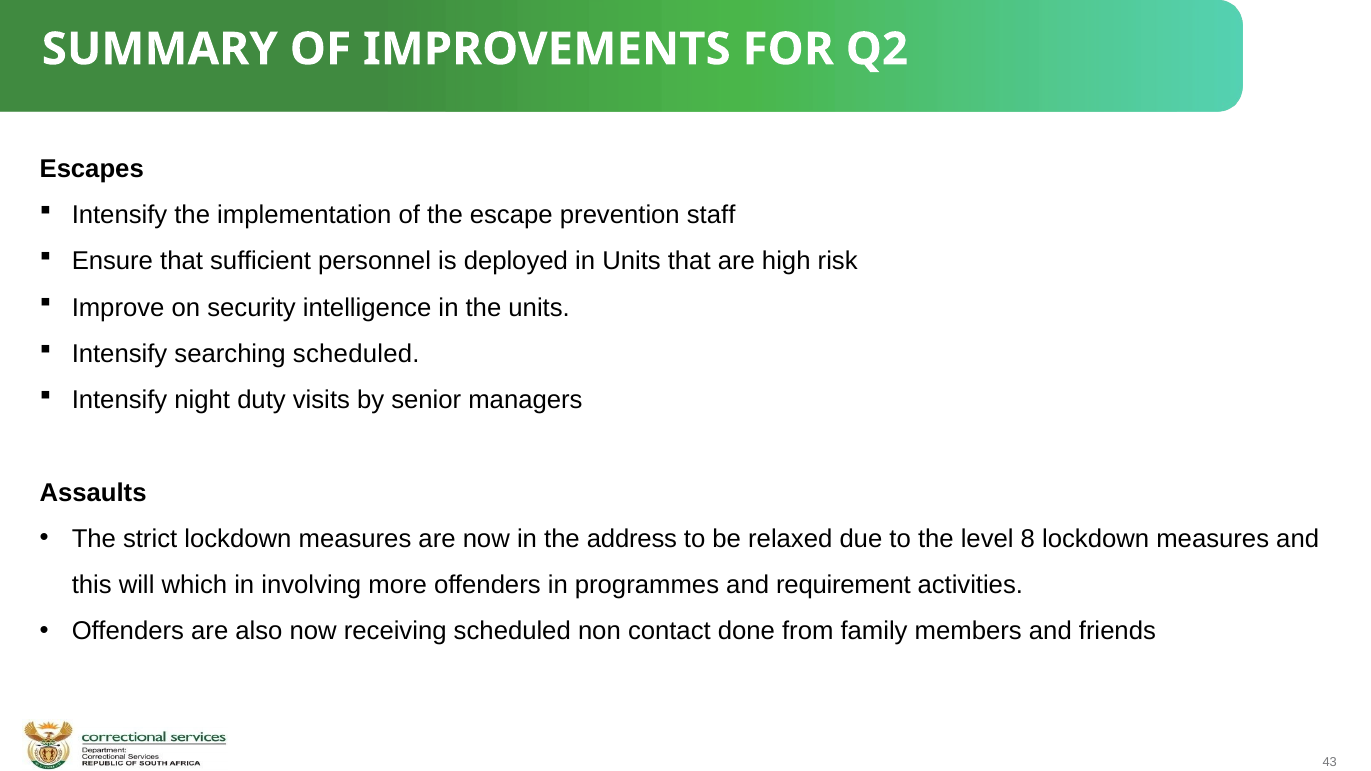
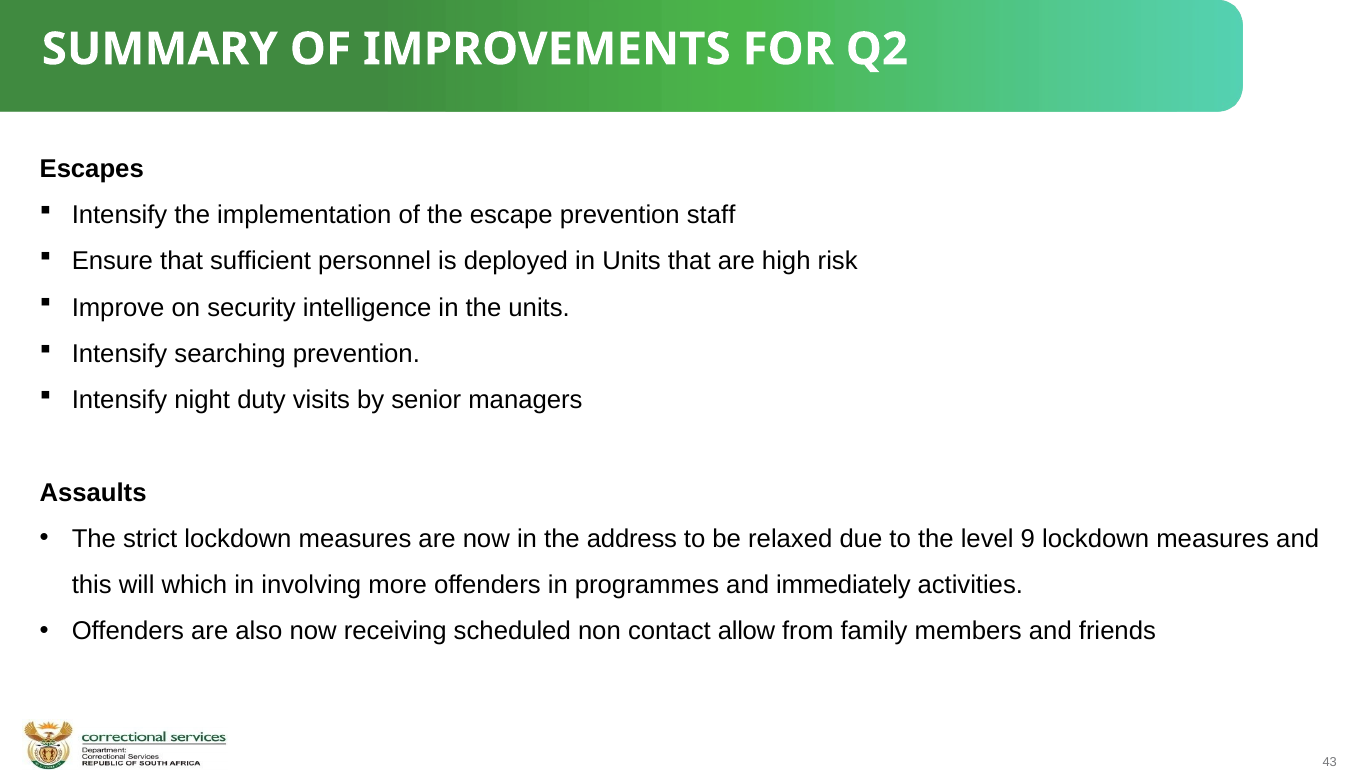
searching scheduled: scheduled -> prevention (356, 354)
8: 8 -> 9 (1028, 539)
requirement: requirement -> immediately (843, 585)
done: done -> allow (747, 632)
